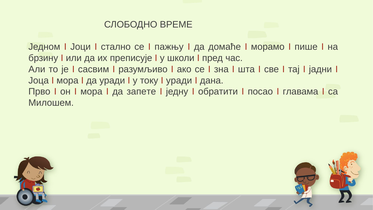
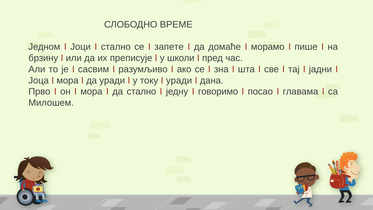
пажњу: пажњу -> запете (169, 47)
да запете: запете -> стално (141, 92)
обратити: обратити -> говоримо (218, 92)
